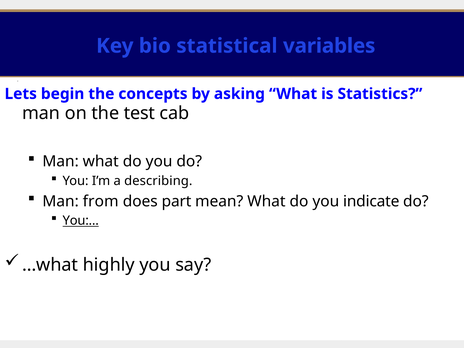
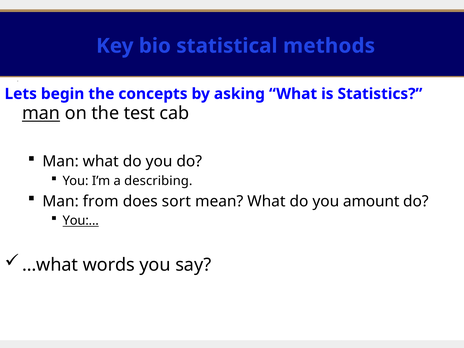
variables: variables -> methods (329, 46)
man underline: none -> present (41, 113)
part: part -> sort (176, 201)
indicate: indicate -> amount (371, 201)
highly: highly -> words (109, 265)
